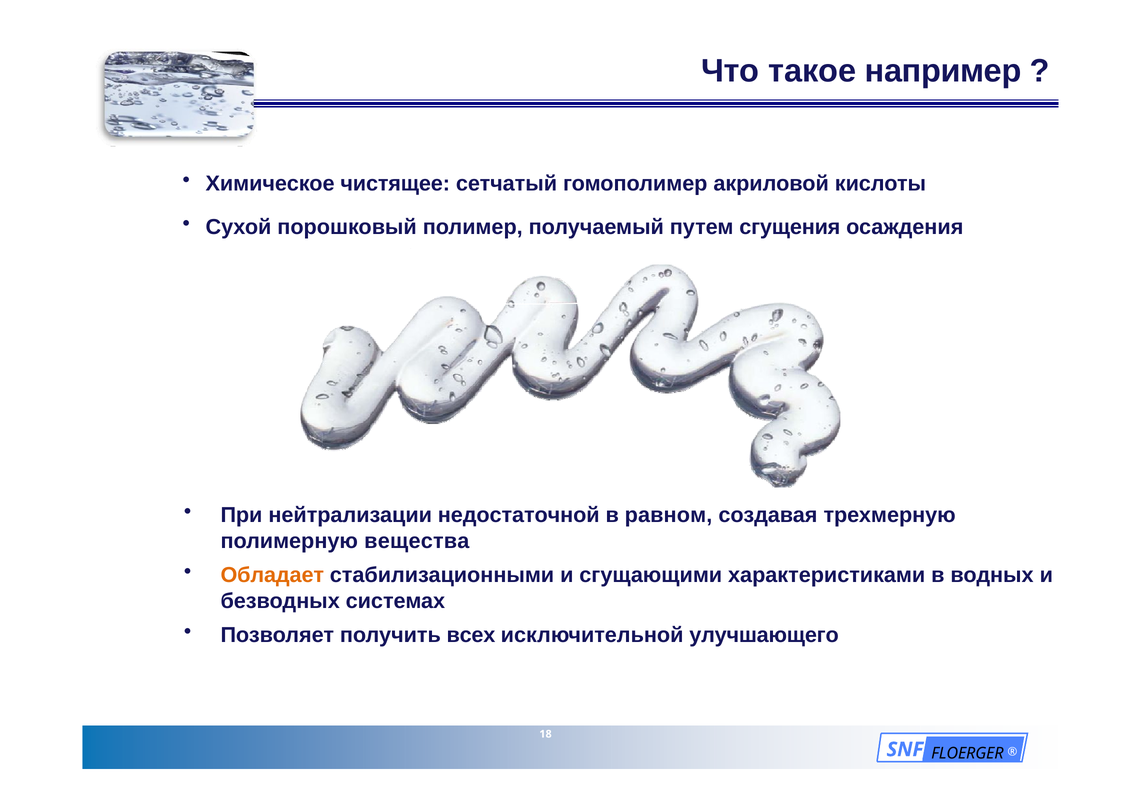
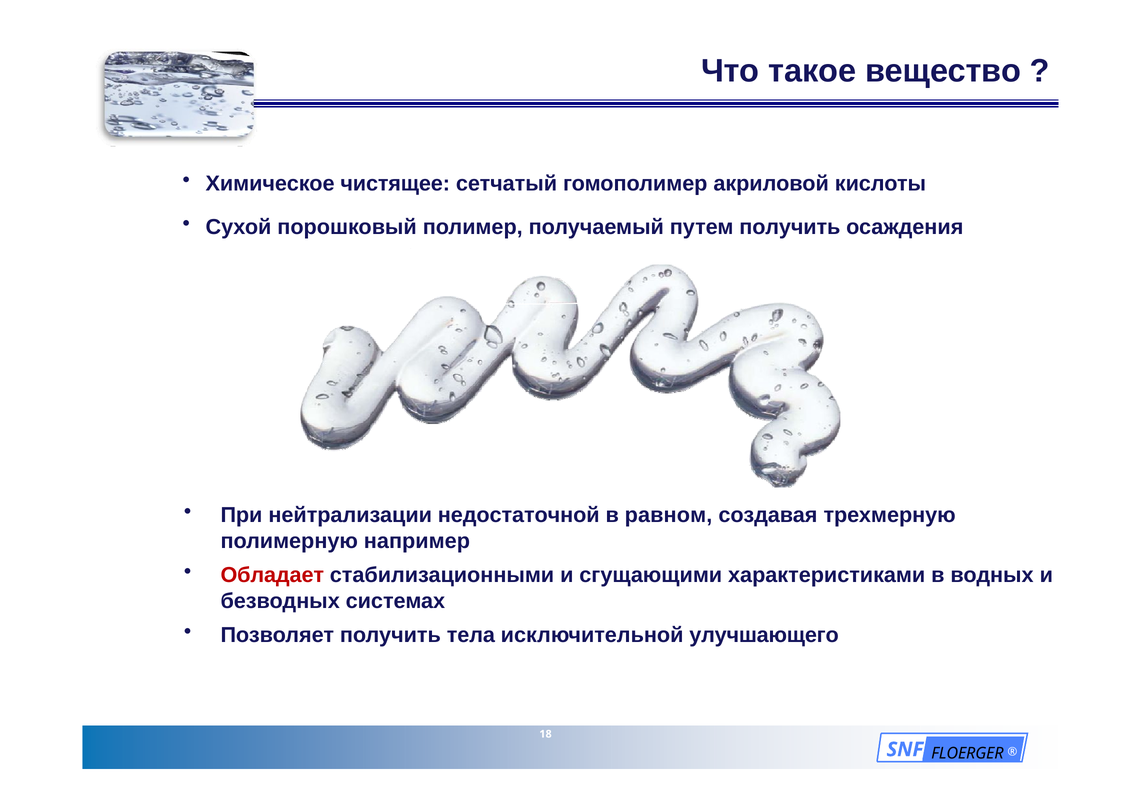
например: например -> вещество (943, 71)
путем сгущения: сгущения -> получить (790, 227)
вещества: вещества -> например (417, 541)
Обладает colour: orange -> red (272, 575)
всех: всех -> тела (471, 636)
